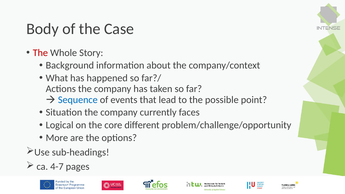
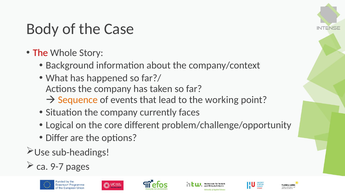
Sequence colour: blue -> orange (78, 100)
possible: possible -> working (222, 100)
More: More -> Differ (57, 138)
4-7: 4-7 -> 9-7 (57, 167)
